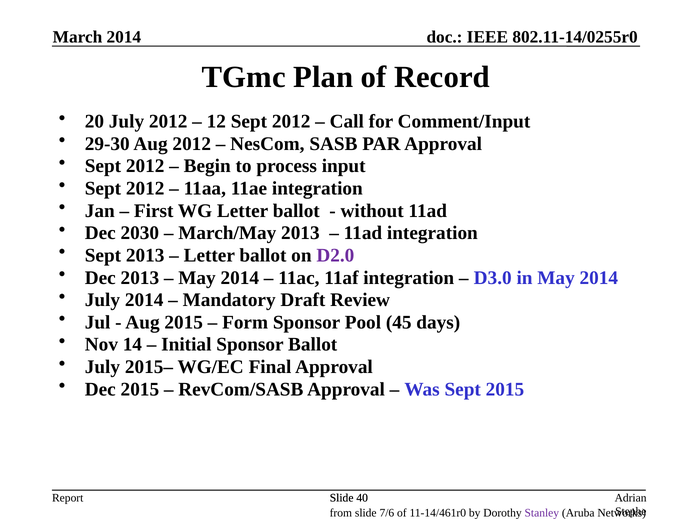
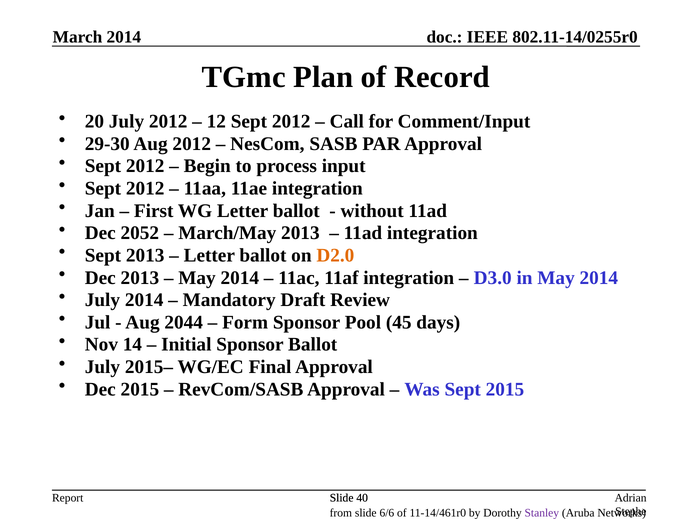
2030: 2030 -> 2052 (140, 233)
D2.0 colour: purple -> orange (335, 255)
Aug 2015: 2015 -> 2044 (184, 322)
7/6: 7/6 -> 6/6 (387, 513)
